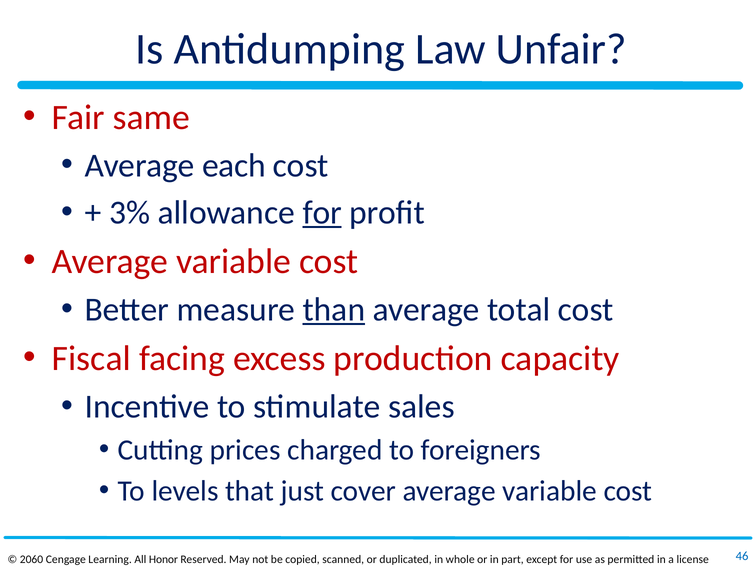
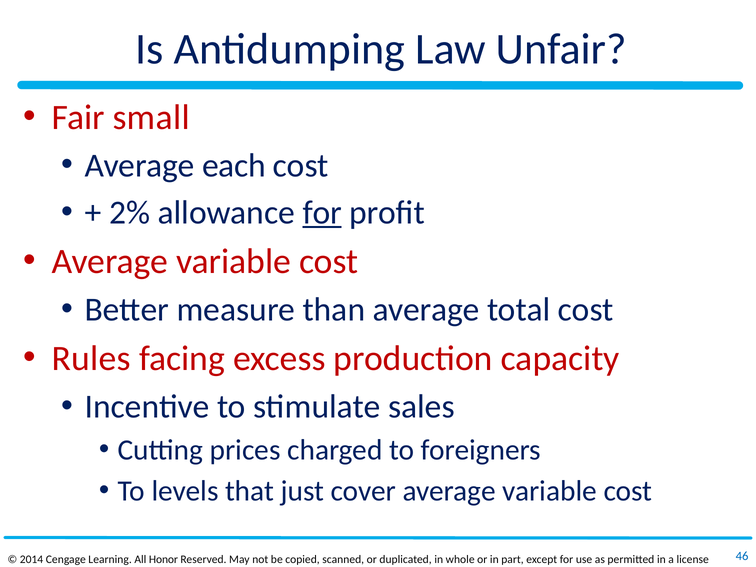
same: same -> small (151, 117)
3%: 3% -> 2% (130, 213)
than underline: present -> none (334, 310)
Fiscal: Fiscal -> Rules (91, 359)
2060: 2060 -> 2014 (31, 560)
